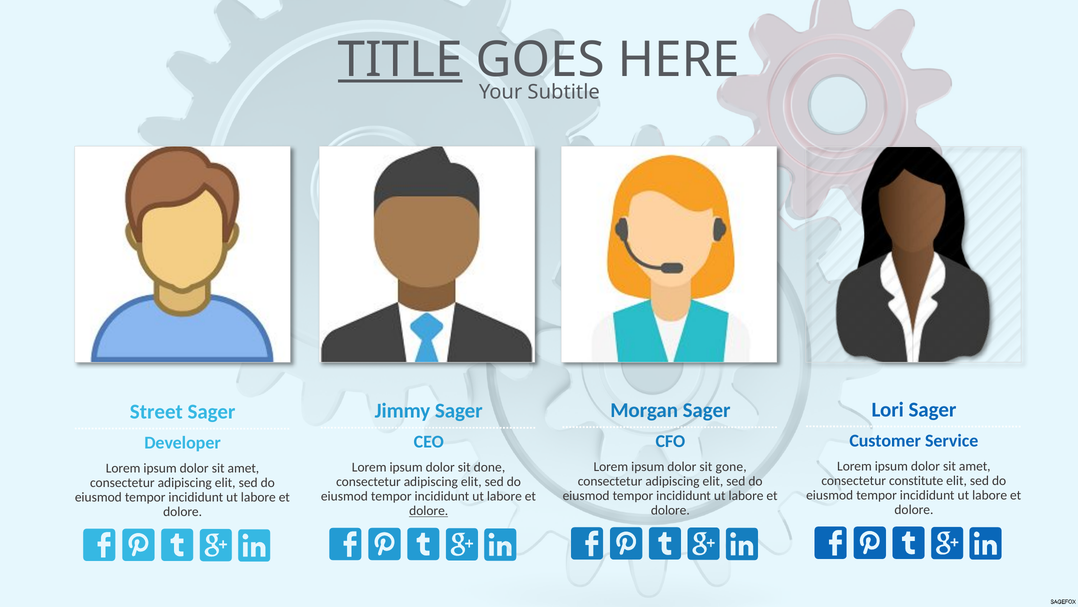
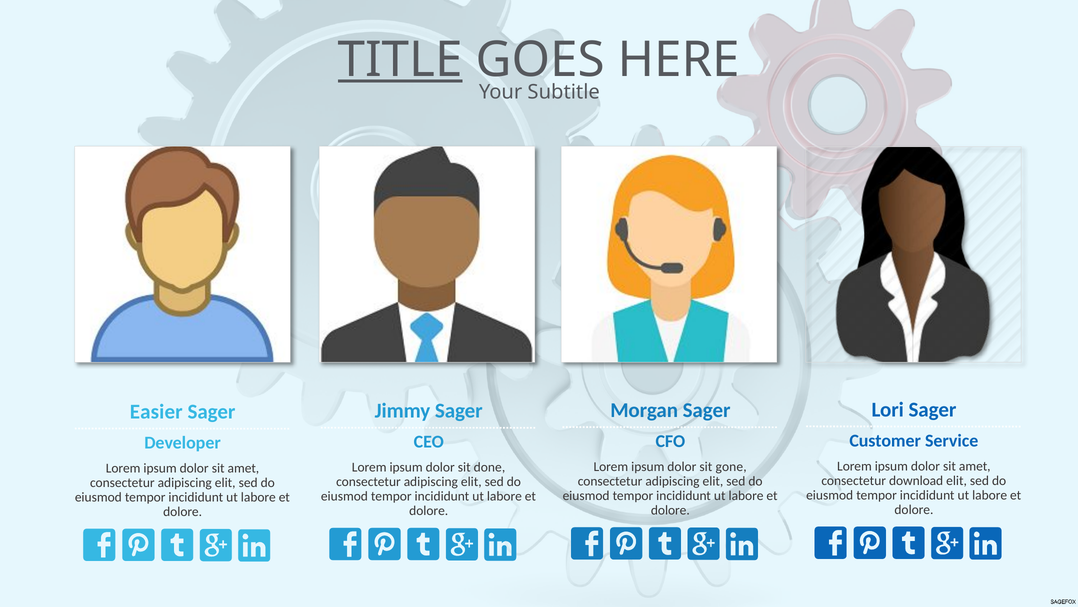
Street: Street -> Easier (156, 411)
constitute: constitute -> download (916, 480)
dolore underline: present -> none (429, 511)
